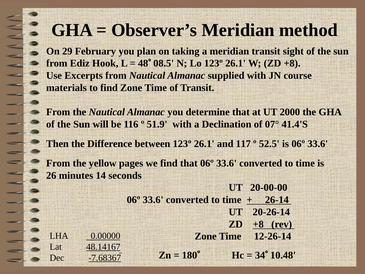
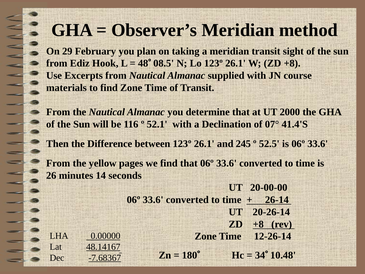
51.9: 51.9 -> 52.1 (157, 124)
117: 117 -> 245 (243, 144)
